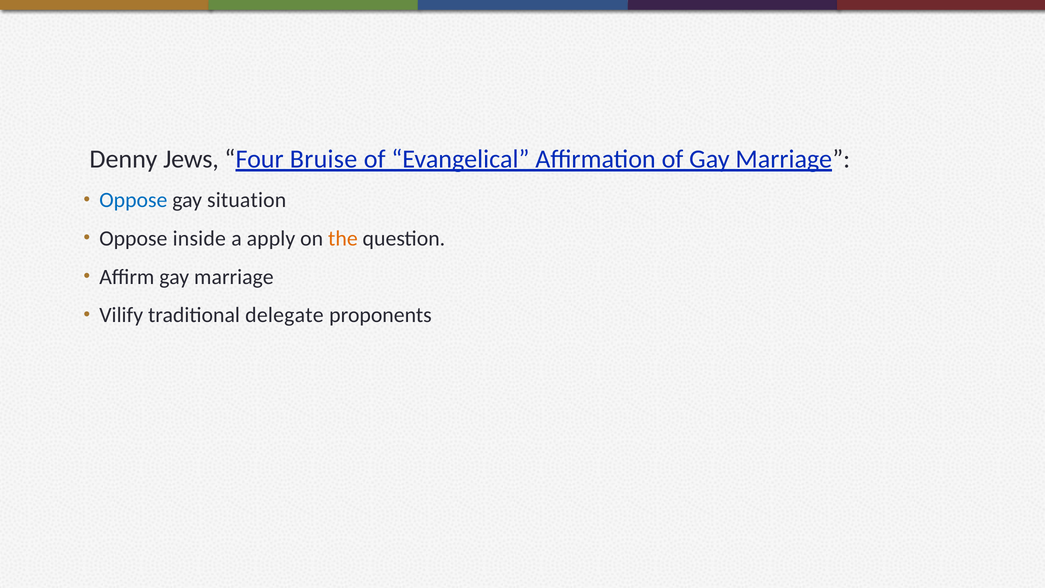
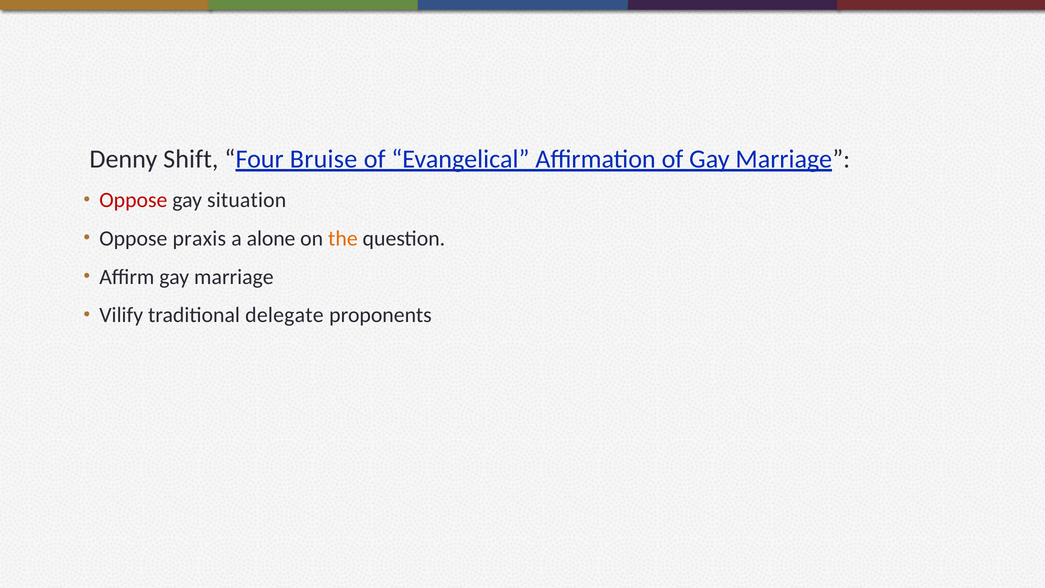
Jews: Jews -> Shift (191, 159)
Oppose colour: blue -> red (133, 200)
inside: inside -> praxis (199, 238)
apply: apply -> alone (271, 238)
